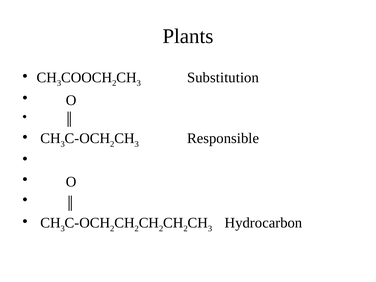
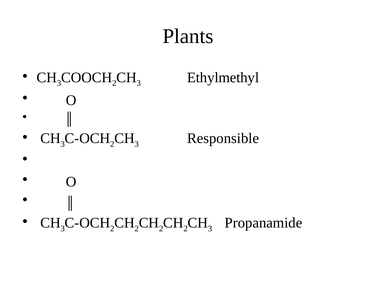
Substitution: Substitution -> Ethylmethyl (223, 77)
Hydrocarbon: Hydrocarbon -> Propanamide (263, 223)
